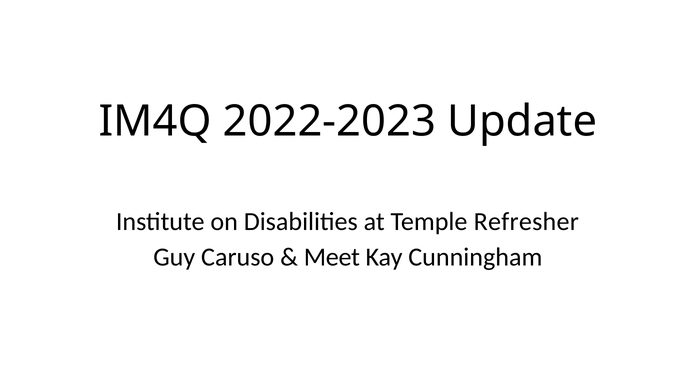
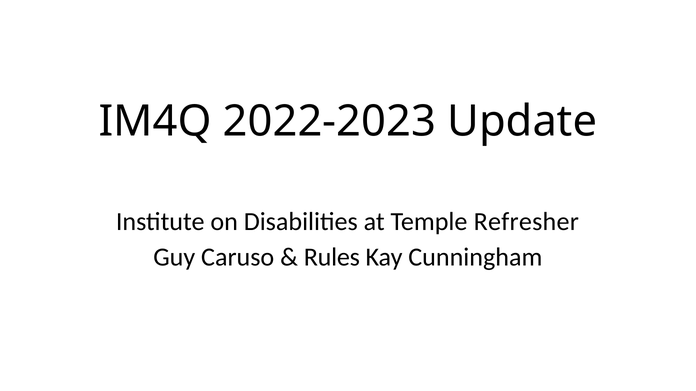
Meet: Meet -> Rules (332, 258)
